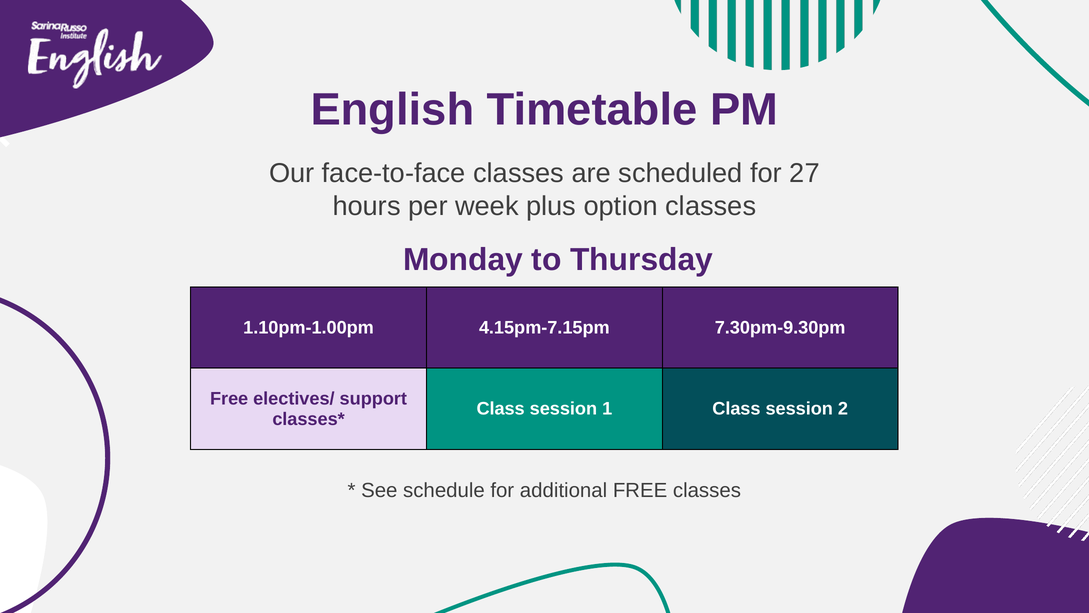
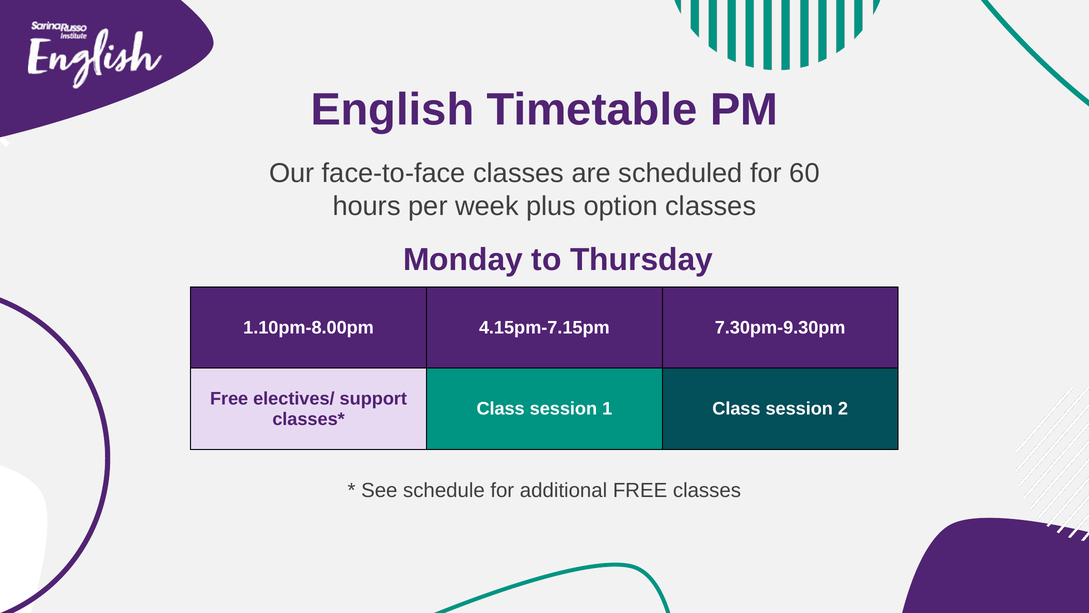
27: 27 -> 60 (805, 173)
1.10pm-1.00pm: 1.10pm-1.00pm -> 1.10pm-8.00pm (309, 327)
